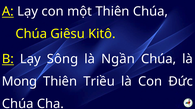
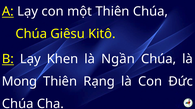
Sông: Sông -> Khen (63, 59)
Triều: Triều -> Rạng (99, 82)
